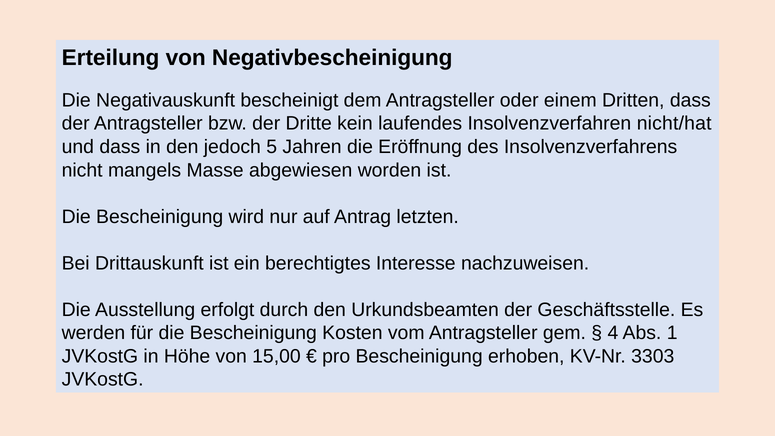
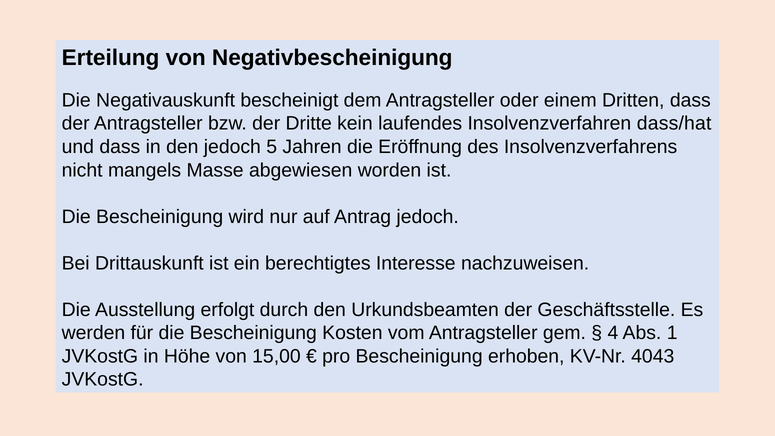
nicht/hat: nicht/hat -> dass/hat (674, 124)
Antrag letzten: letzten -> jedoch (428, 217)
3303: 3303 -> 4043 (653, 356)
